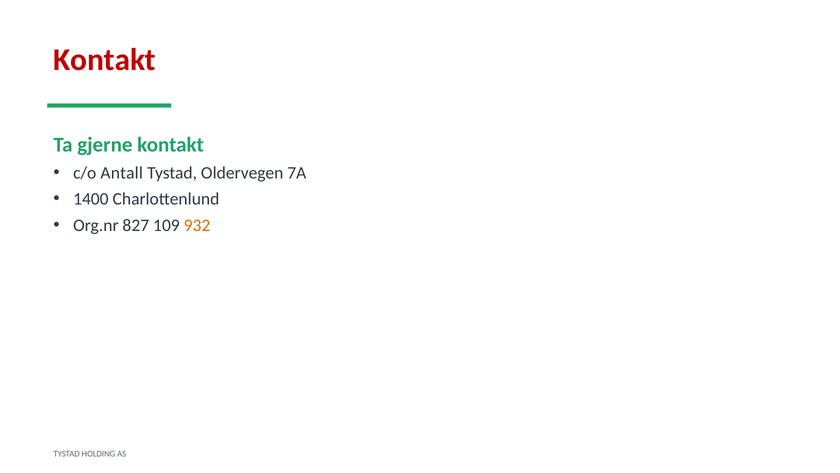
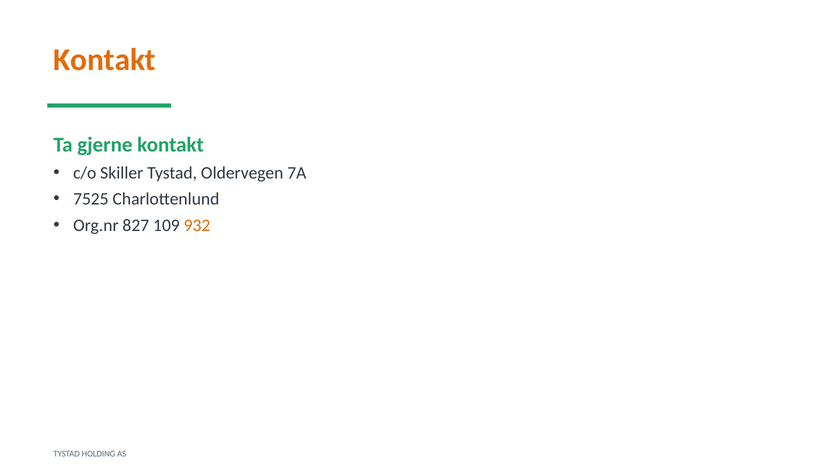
Kontakt colour: red -> orange (105, 60)
Antall: Antall -> Skiller (122, 173)
1400: 1400 -> 7525 (91, 199)
